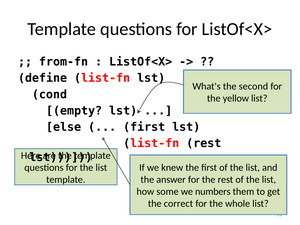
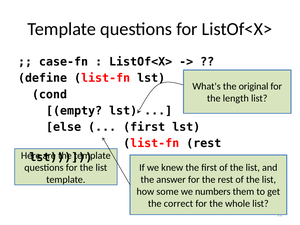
from-fn: from-fn -> case-fn (64, 62)
second: second -> original (254, 86)
yellow: yellow -> length (236, 98)
